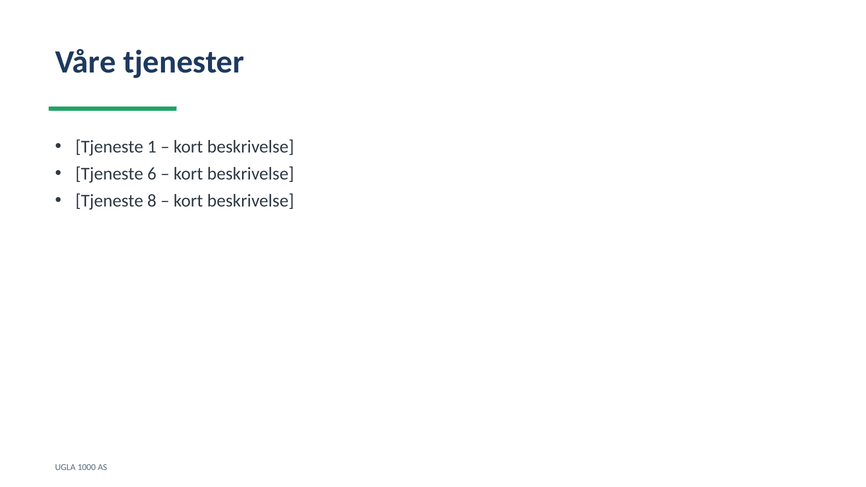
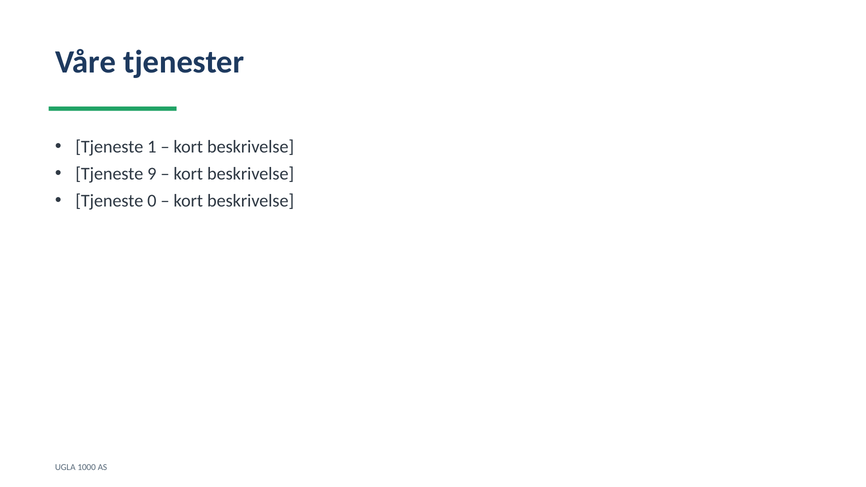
6: 6 -> 9 (152, 174)
8: 8 -> 0 (152, 201)
